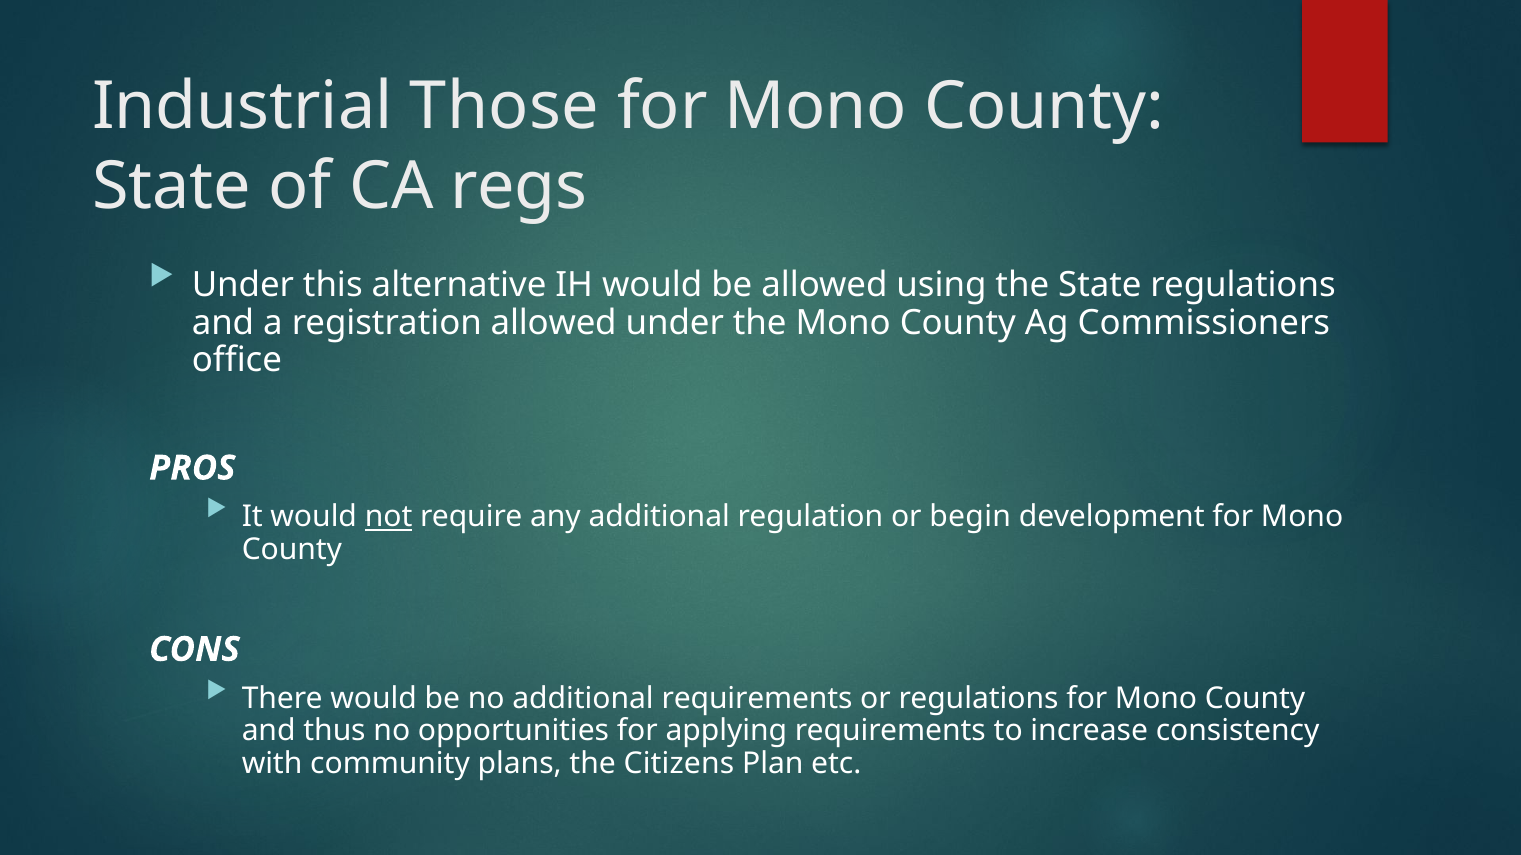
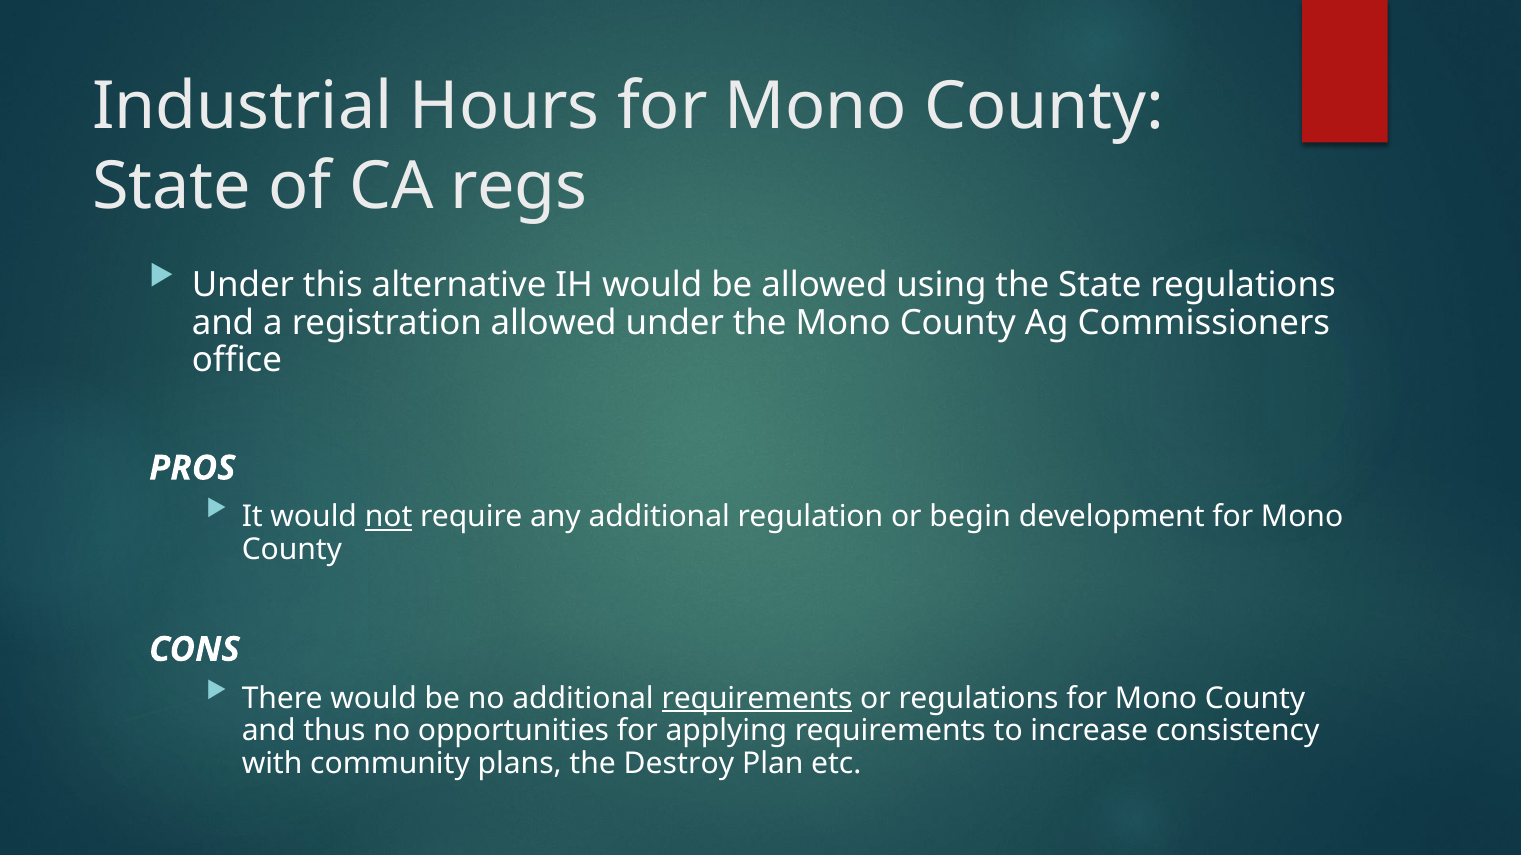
Those: Those -> Hours (505, 107)
requirements underline: none -> present (757, 699)
Citizens: Citizens -> Destroy (679, 764)
